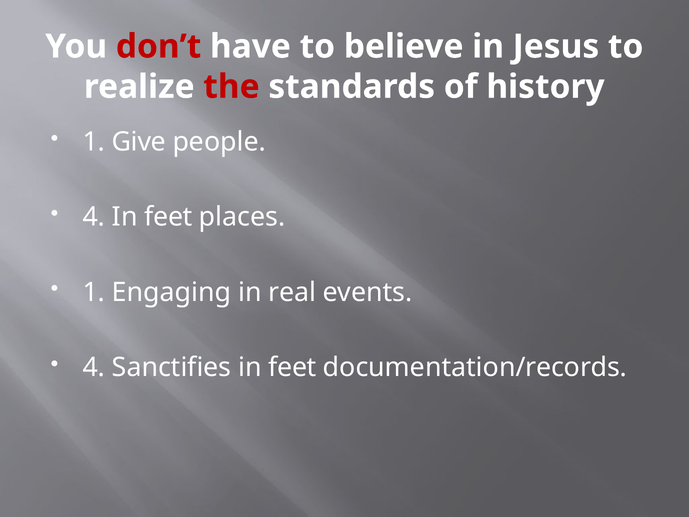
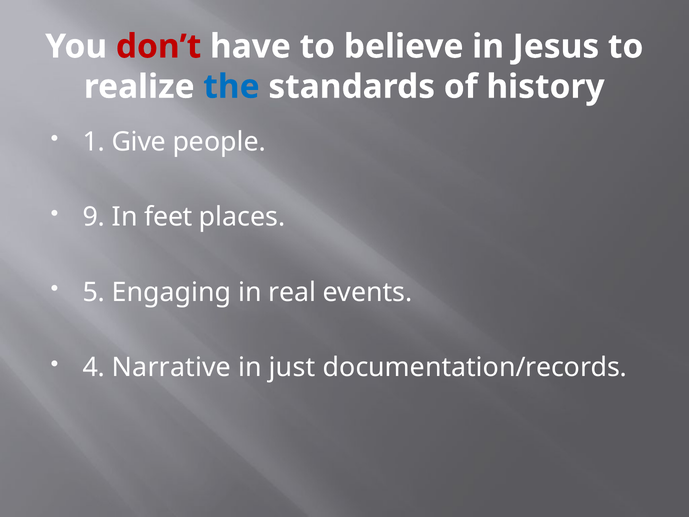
the colour: red -> blue (231, 87)
4: 4 -> 9 (94, 217)
1: 1 -> 5 (94, 292)
Sanctifies: Sanctifies -> Narrative (172, 367)
feet: feet -> just (292, 367)
